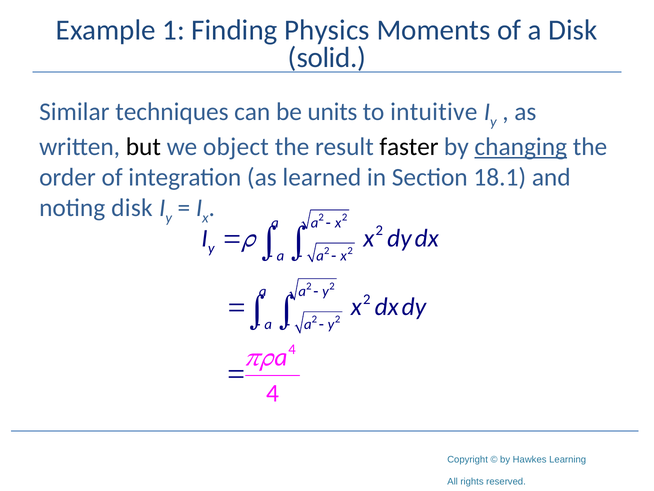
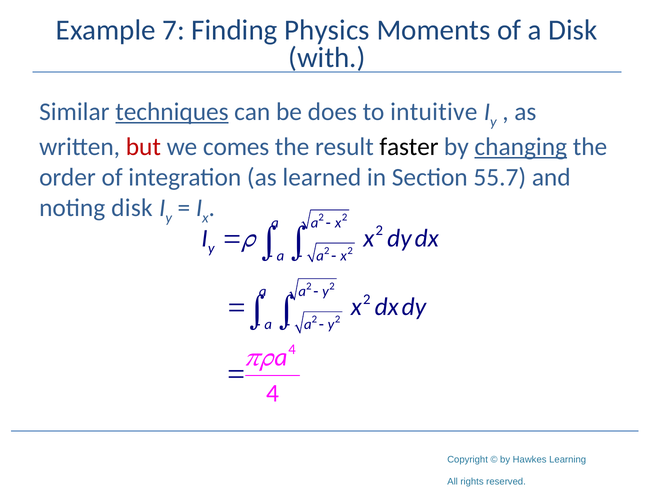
1: 1 -> 7 (174, 30)
solid: solid -> with (327, 58)
techniques underline: none -> present (172, 112)
units: units -> does (332, 112)
but colour: black -> red (143, 147)
object: object -> comes (236, 147)
18.1: 18.1 -> 55.7 (500, 177)
